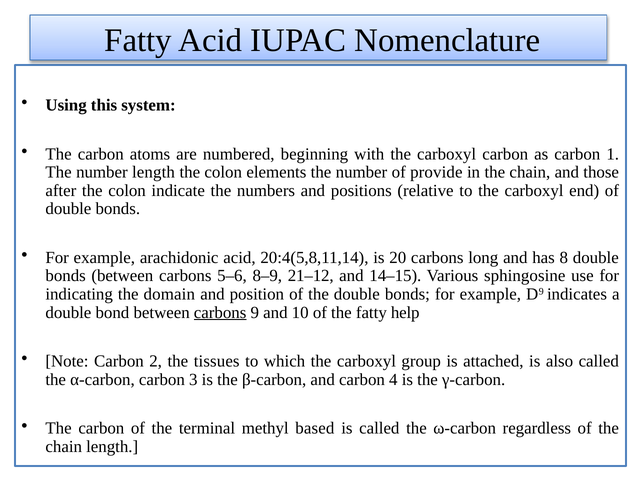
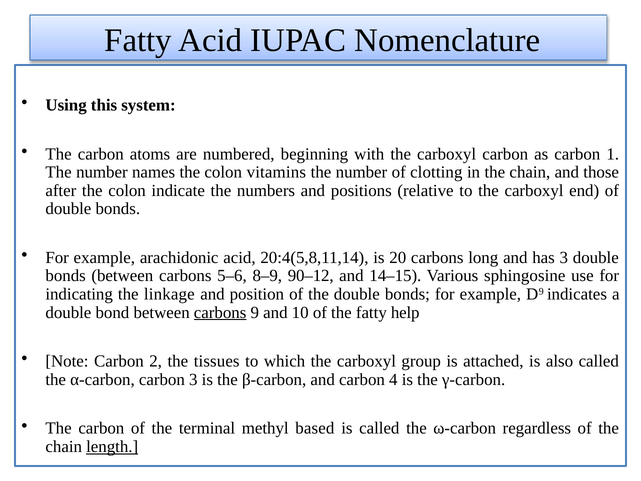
number length: length -> names (154, 172)
elements: elements -> vitamins (276, 172)
provide: provide -> clotting (436, 172)
has 8: 8 -> 3 (564, 257)
21–12: 21–12 -> 90–12 (311, 276)
domain: domain -> linkage (169, 294)
length underline: none -> present (112, 446)
